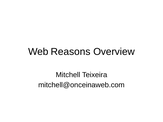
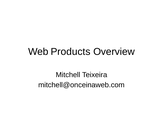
Reasons: Reasons -> Products (71, 52)
